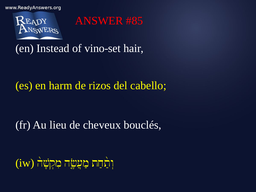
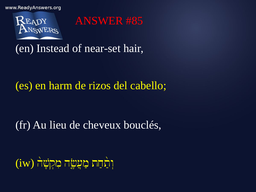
vino-set: vino-set -> near-set (103, 48)
